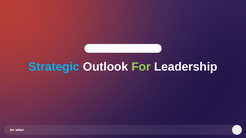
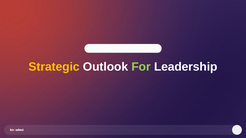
Strategic colour: light blue -> yellow (54, 67)
